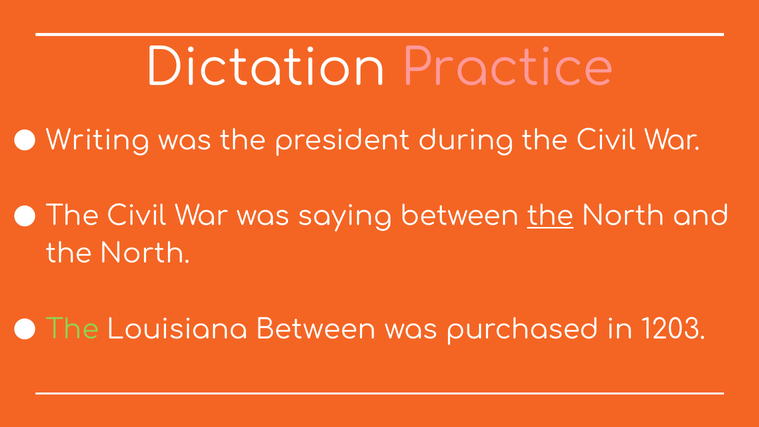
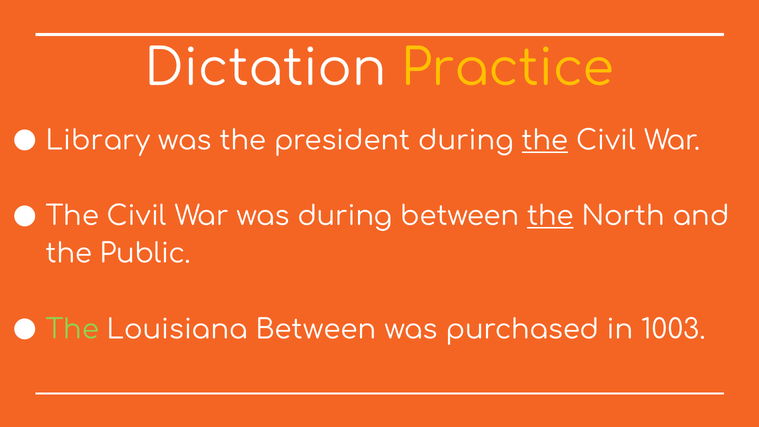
Practice colour: pink -> yellow (508, 68)
Writing: Writing -> Library (98, 140)
the underline: none -> present (545, 140)
was saying: saying -> during (345, 216)
North: North -> Public (145, 254)
1203: 1203 -> 1003 (673, 329)
